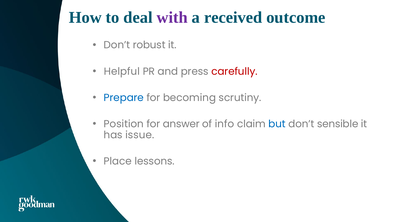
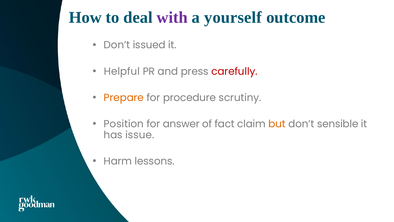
received: received -> yourself (233, 17)
robust: robust -> issued (149, 45)
Prepare colour: blue -> orange (124, 97)
becoming: becoming -> procedure (190, 97)
info: info -> fact (225, 124)
but colour: blue -> orange (277, 124)
Place: Place -> Harm (118, 161)
